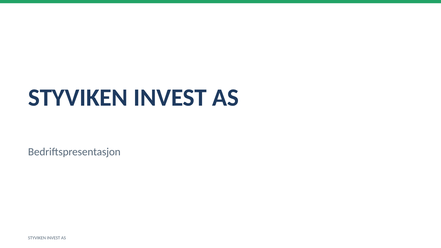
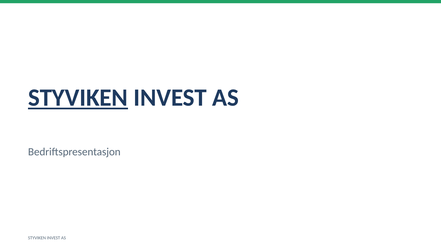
STYVIKEN underline: none -> present (78, 98)
